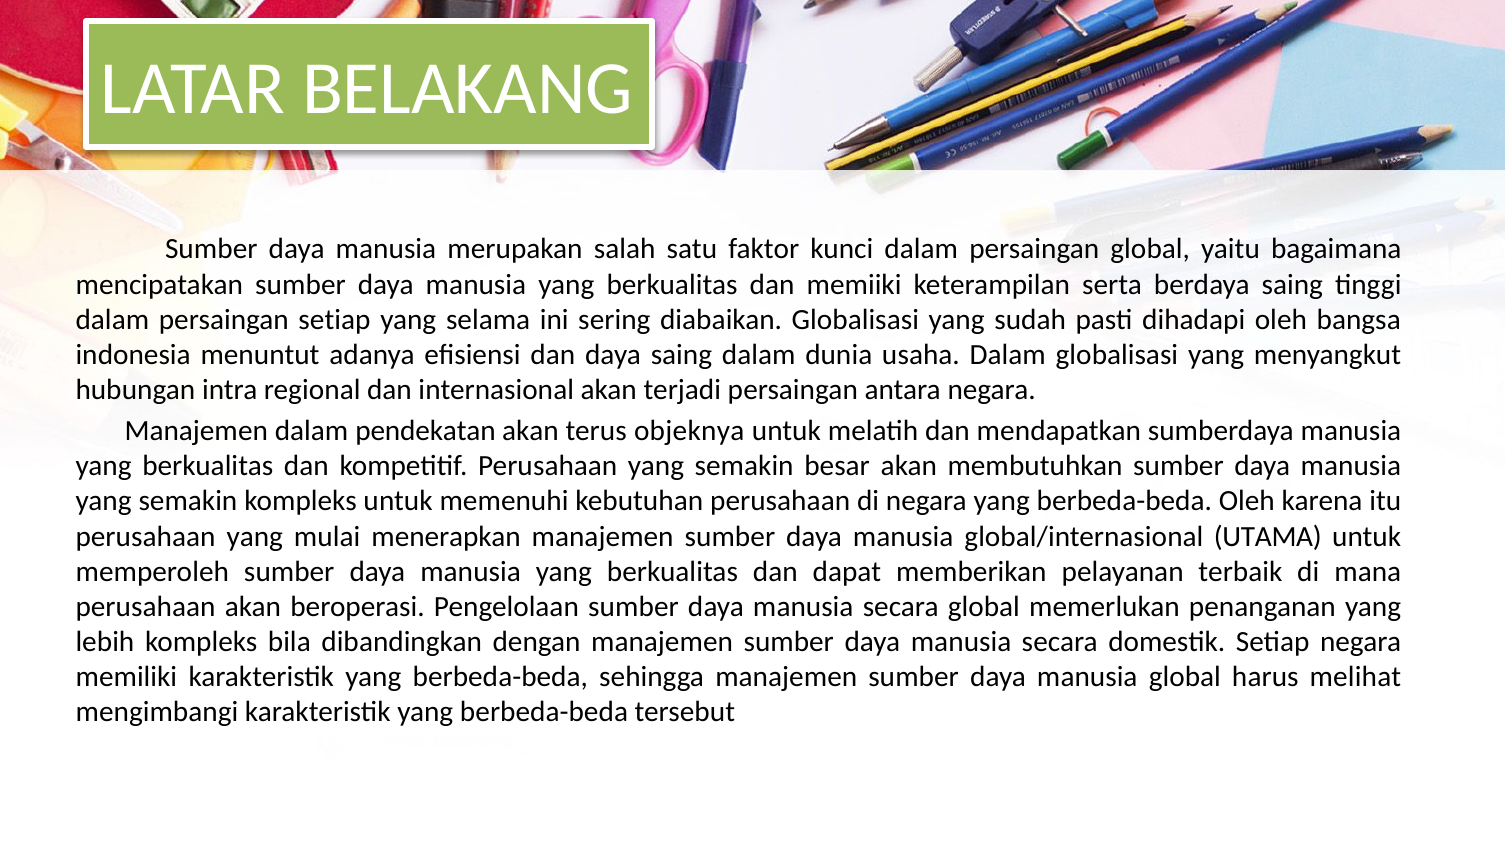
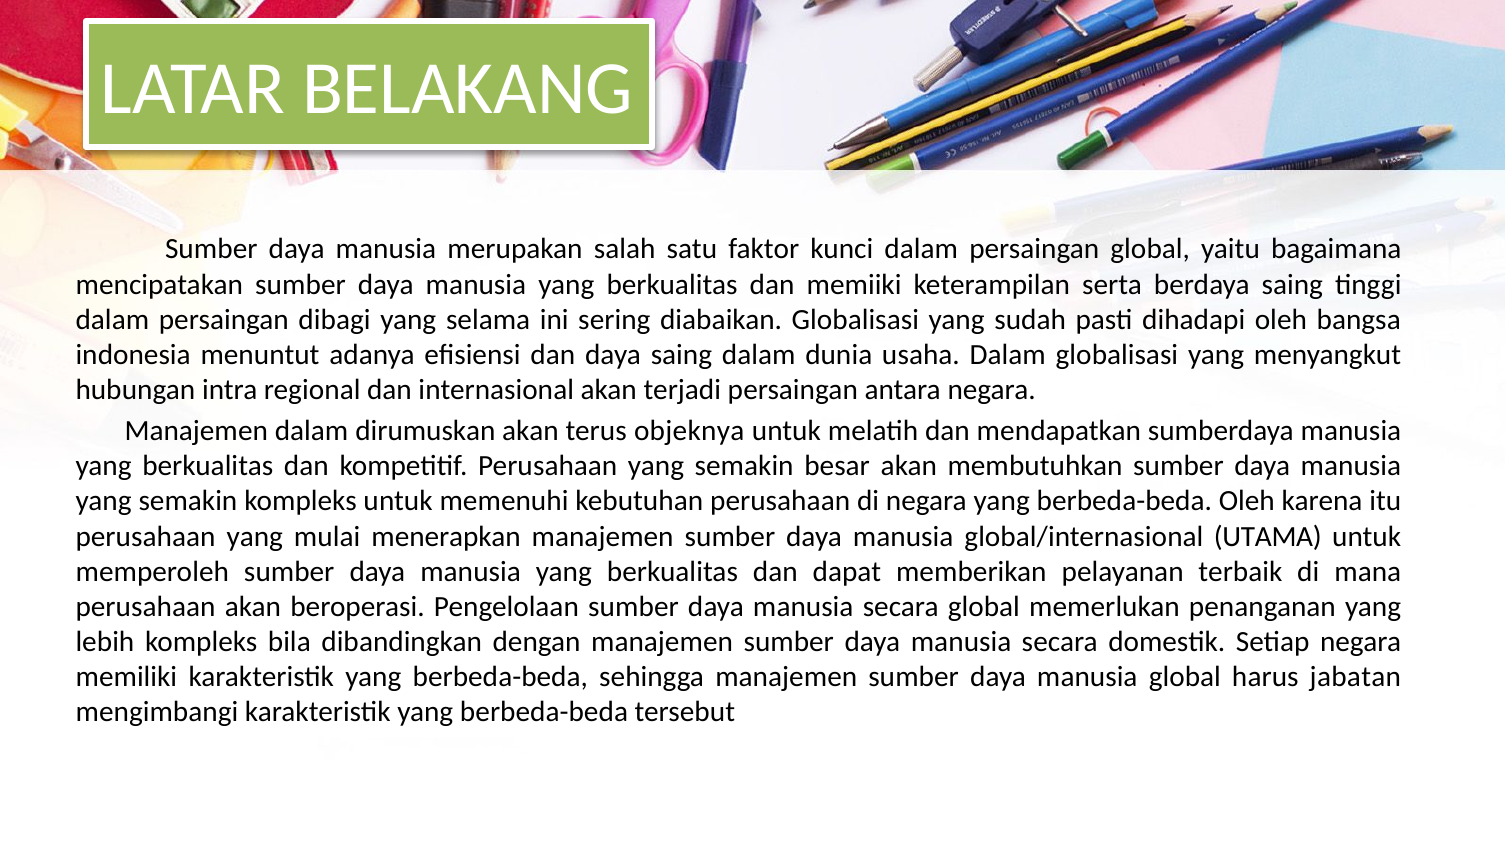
persaingan setiap: setiap -> dibagi (335, 320)
pendekatan: pendekatan -> dirumuskan (425, 431)
melihat: melihat -> jabatan (1355, 678)
